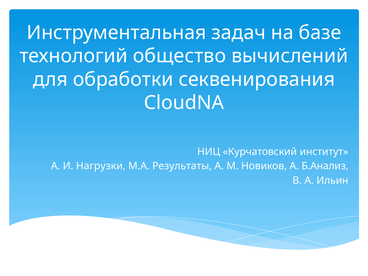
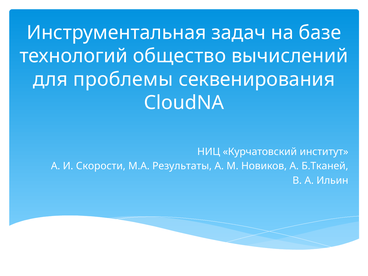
обработки: обработки -> проблемы (123, 79)
Нагрузки: Нагрузки -> Скорости (101, 166)
Б.Анализ: Б.Анализ -> Б.Тканей (325, 166)
